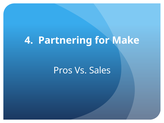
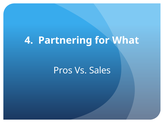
Make: Make -> What (126, 40)
